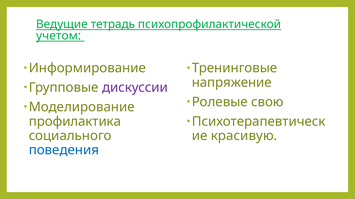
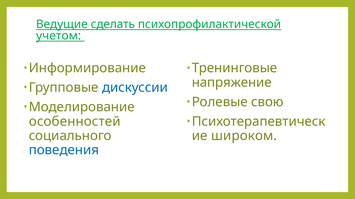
тетрадь: тетрадь -> сделать (113, 24)
дискуссии colour: purple -> blue (135, 88)
профилактика: профилактика -> особенностей (75, 122)
красивую: красивую -> широком (244, 136)
